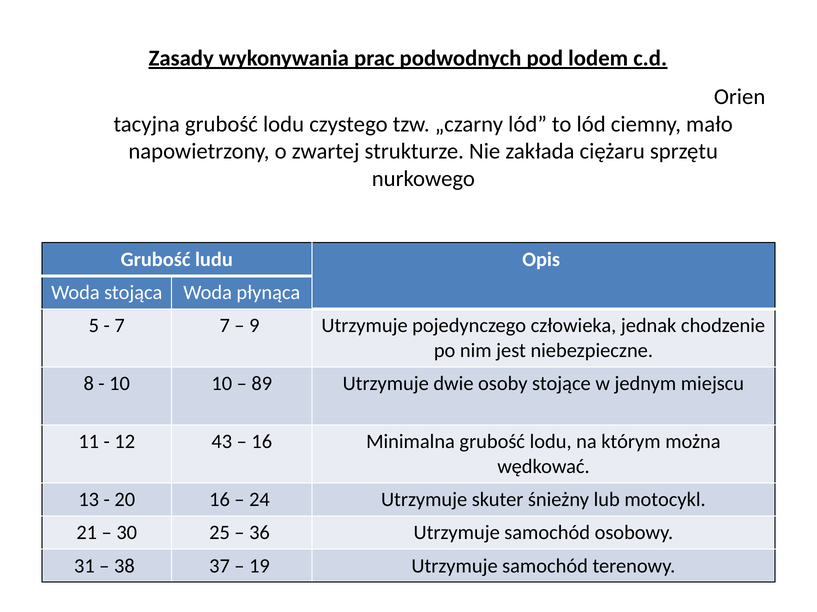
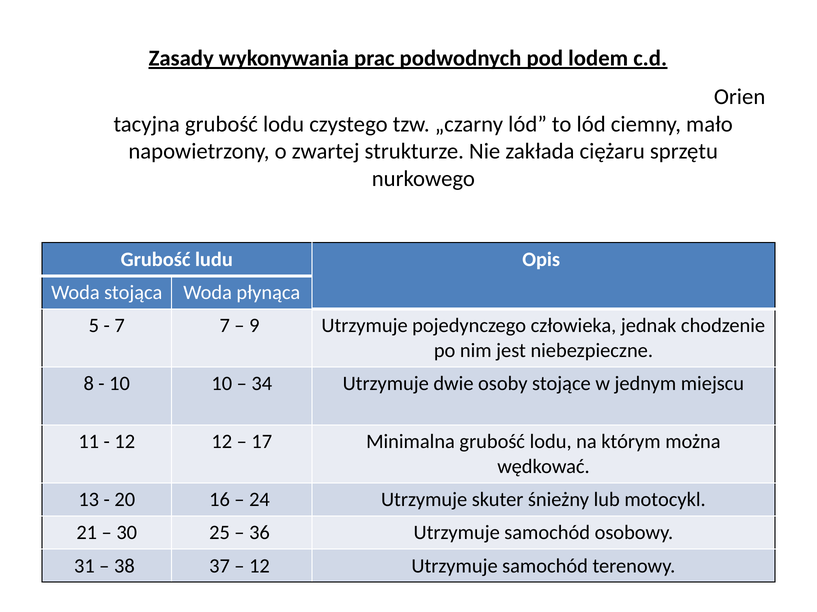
89: 89 -> 34 (262, 384)
12 43: 43 -> 12 (222, 442)
16: 16 -> 17 (262, 442)
19: 19 -> 12 (259, 566)
